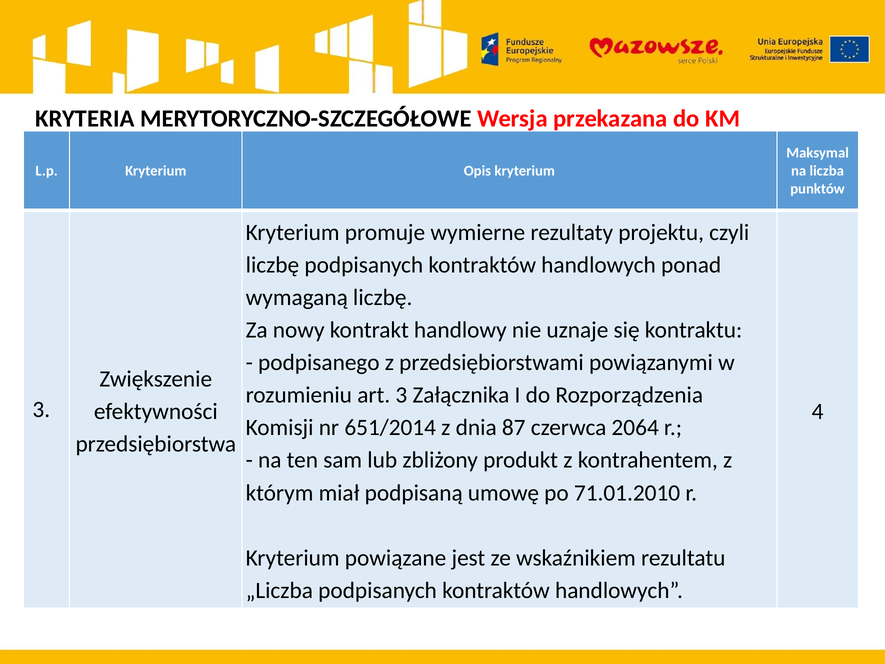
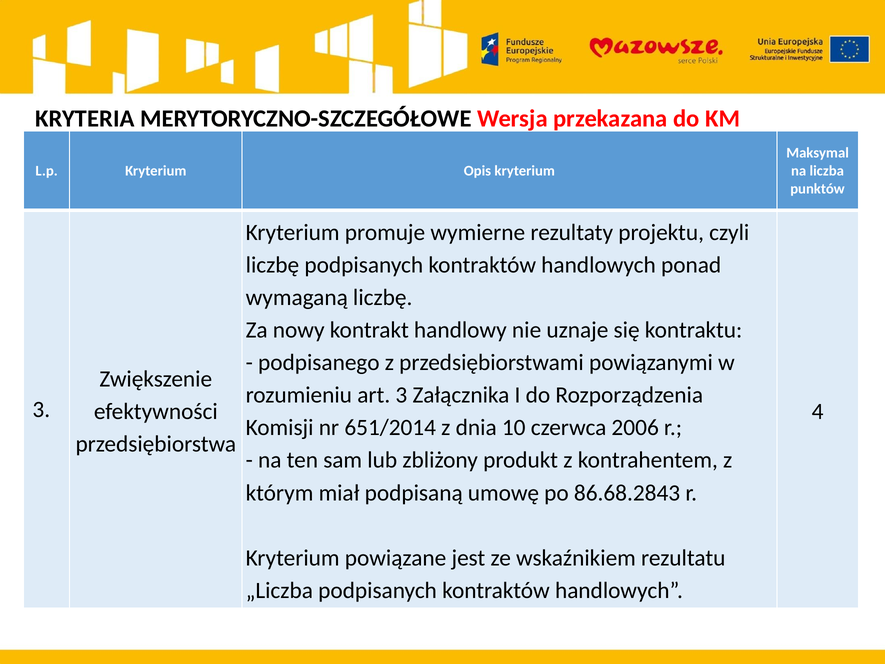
87: 87 -> 10 (514, 428)
2064: 2064 -> 2006 (635, 428)
71.01.2010: 71.01.2010 -> 86.68.2843 (627, 493)
